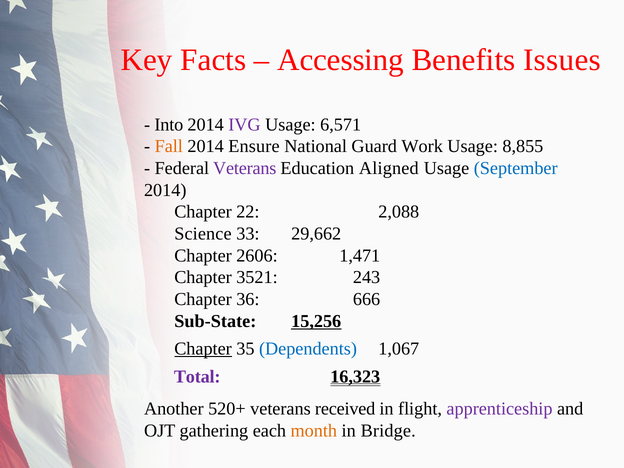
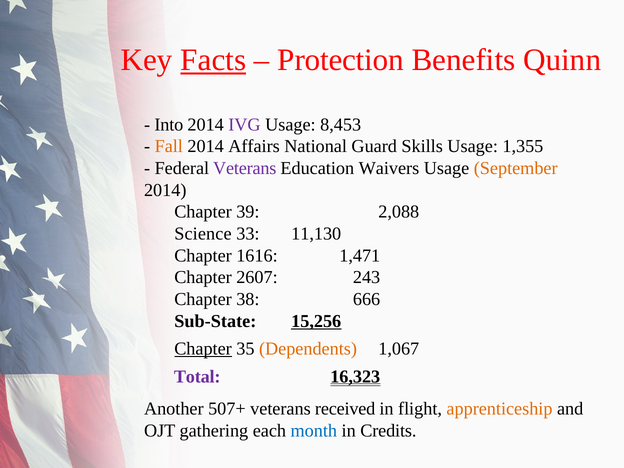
Facts underline: none -> present (213, 60)
Accessing: Accessing -> Protection (341, 60)
Issues: Issues -> Quinn (562, 60)
6,571: 6,571 -> 8,453 (341, 125)
Ensure: Ensure -> Affairs (254, 146)
Work: Work -> Skills (422, 146)
8,855: 8,855 -> 1,355 (523, 146)
Aligned: Aligned -> Waivers (389, 168)
September colour: blue -> orange (516, 168)
22: 22 -> 39 (248, 212)
29,662: 29,662 -> 11,130 (316, 234)
2606: 2606 -> 1616 (257, 256)
3521: 3521 -> 2607 (257, 277)
36: 36 -> 38 (248, 299)
Dependents colour: blue -> orange (308, 349)
520+: 520+ -> 507+ (227, 409)
apprenticeship colour: purple -> orange (499, 409)
month colour: orange -> blue (314, 431)
Bridge: Bridge -> Credits (388, 431)
